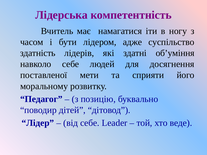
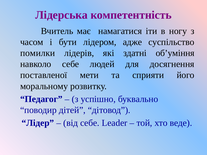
здатність: здатність -> помилки (38, 53)
позицію: позицію -> успішно (98, 99)
